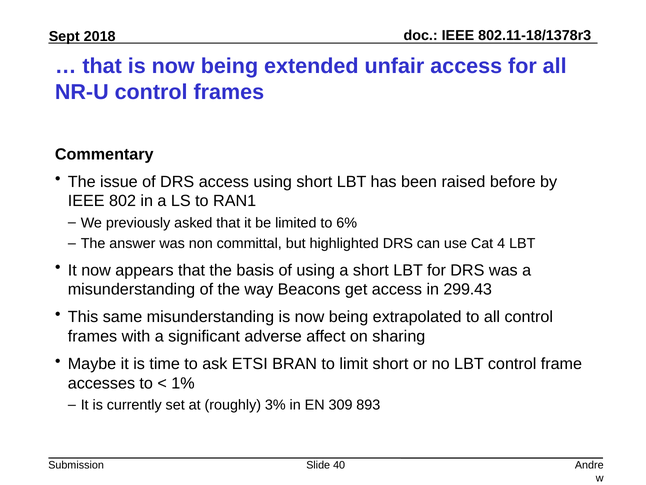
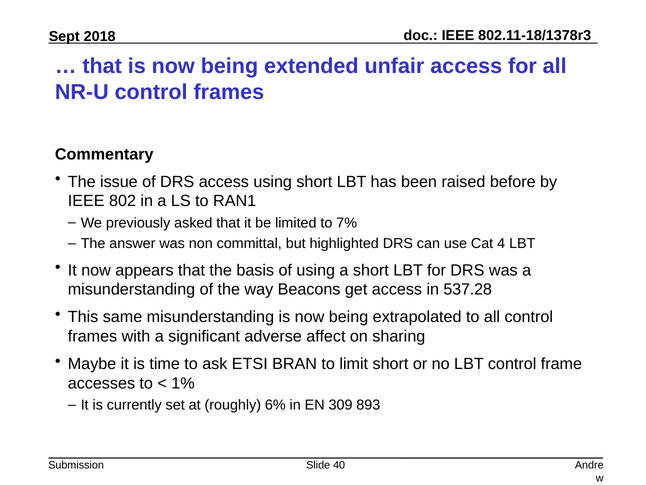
6%: 6% -> 7% (347, 223)
299.43: 299.43 -> 537.28 (468, 289)
3%: 3% -> 6% (275, 405)
